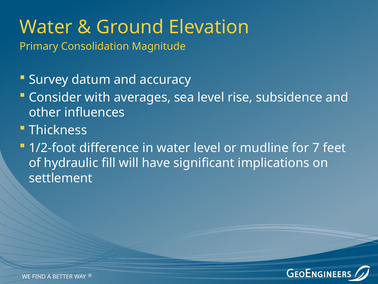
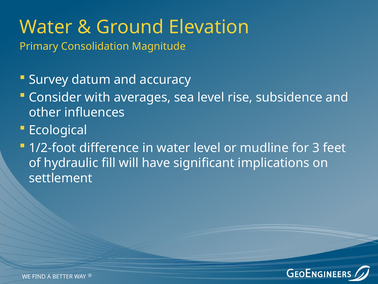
Thickness: Thickness -> Ecological (58, 130)
7: 7 -> 3 (316, 148)
